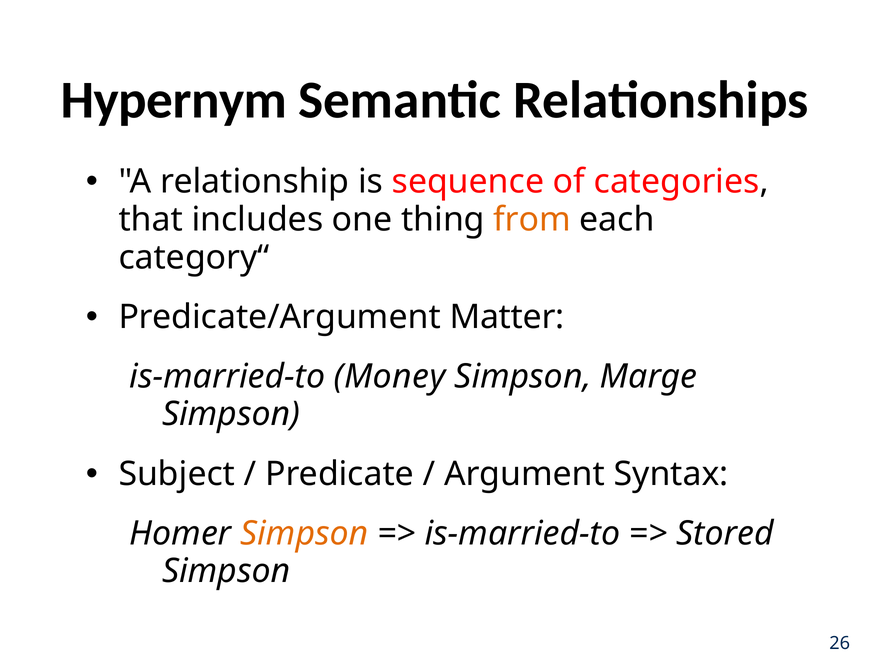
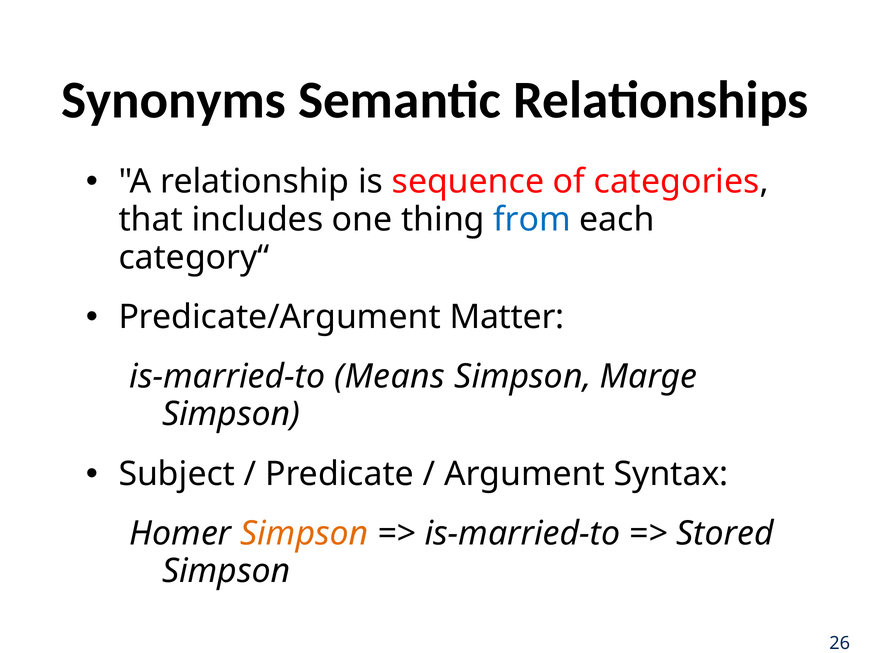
Hypernym: Hypernym -> Synonyms (174, 100)
from colour: orange -> blue (532, 220)
Money: Money -> Means (390, 377)
